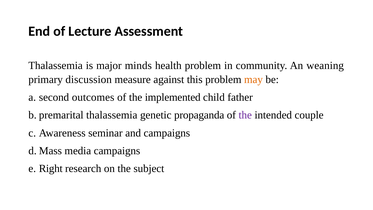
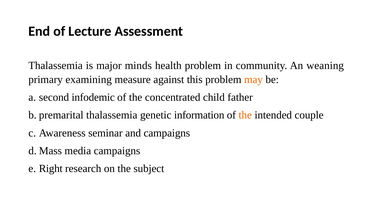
discussion: discussion -> examining (89, 79)
outcomes: outcomes -> infodemic (93, 97)
implemented: implemented -> concentrated (173, 97)
propaganda: propaganda -> information (199, 115)
the colour: purple -> orange (245, 115)
